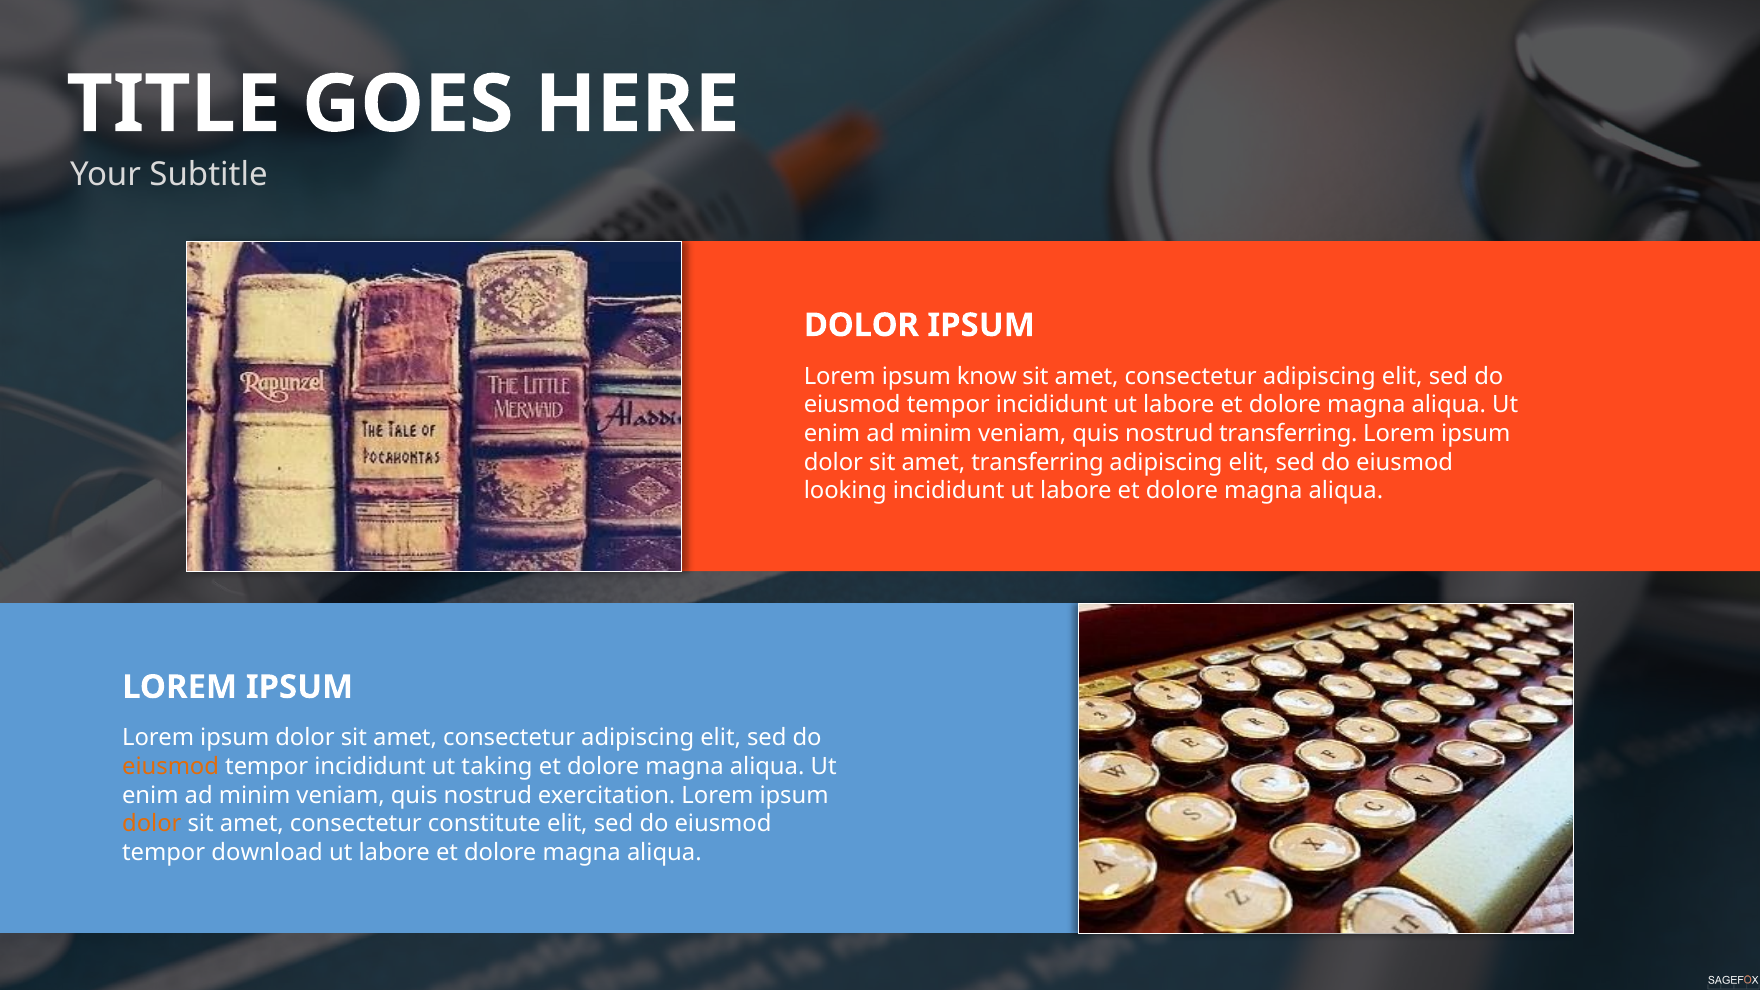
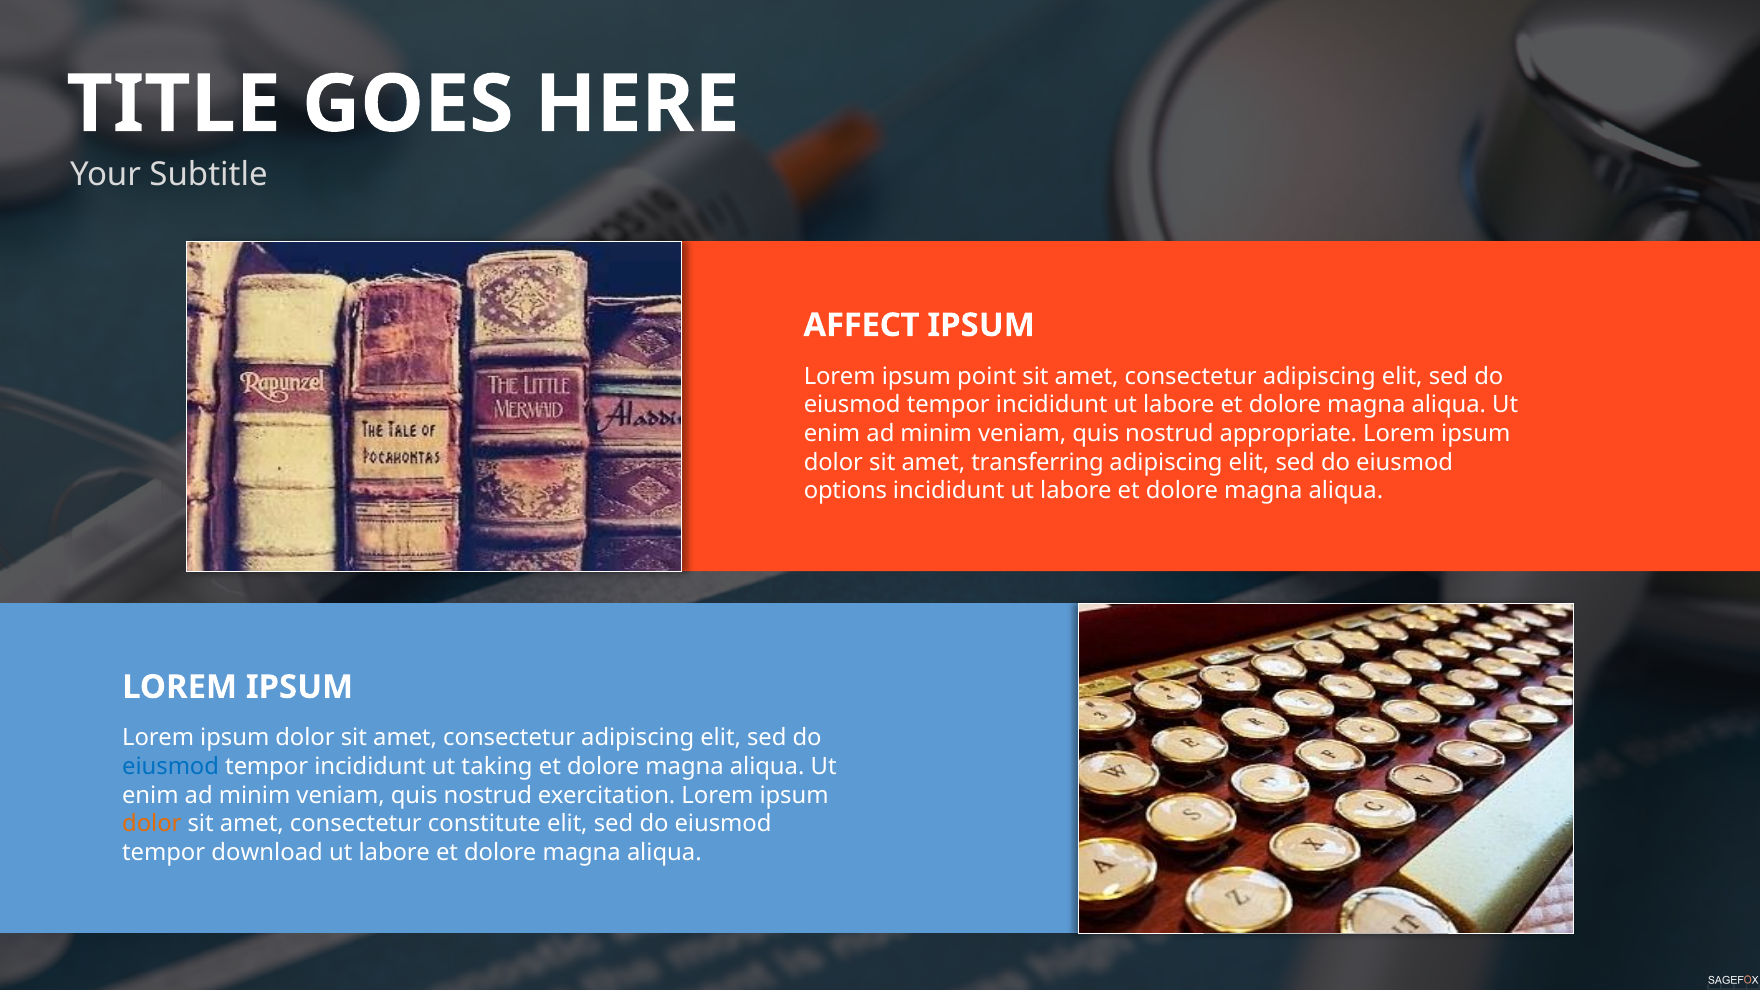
DOLOR: DOLOR -> AFFECT (861, 325)
know: know -> point (987, 376)
nostrud transferring: transferring -> appropriate (1288, 433)
looking: looking -> options (845, 491)
eiusmod colour: orange -> blue (171, 767)
